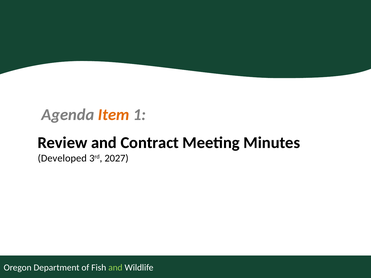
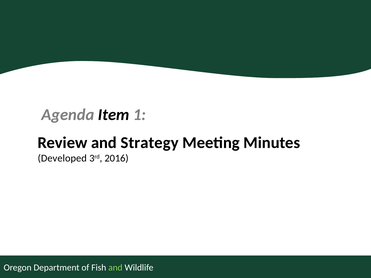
Item colour: orange -> black (114, 115)
Contract: Contract -> Strategy (150, 143)
2027: 2027 -> 2016 (117, 158)
